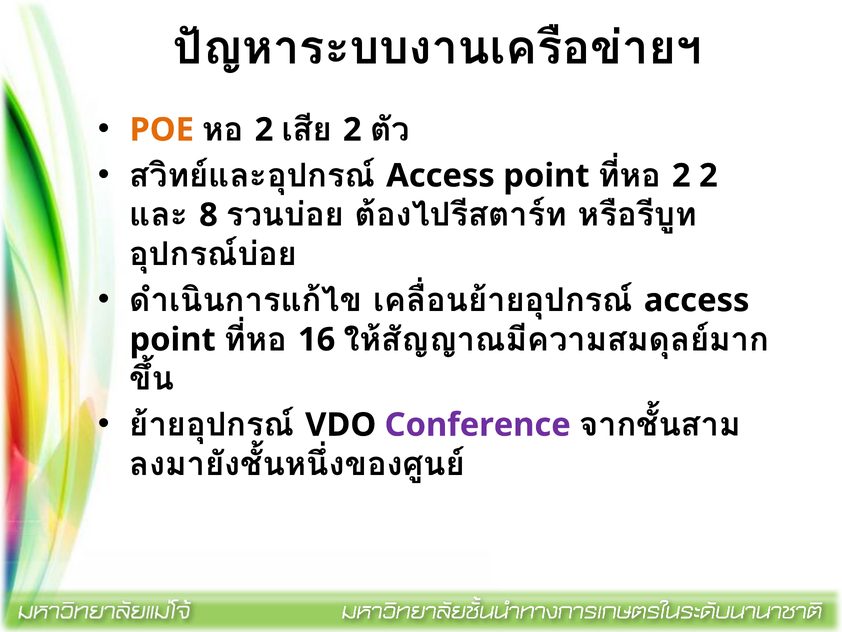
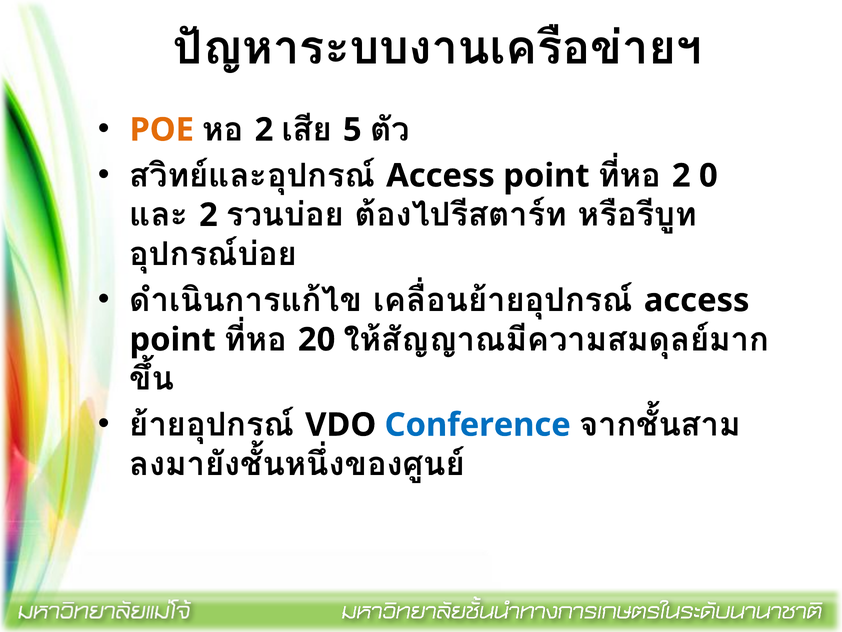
2: 2 -> 5 (352, 130)
2 2: 2 -> 0 (708, 176)
8: 8 -> 2 (208, 215)
16: 16 -> 20 (317, 339)
Conference colour: purple -> blue (478, 425)
